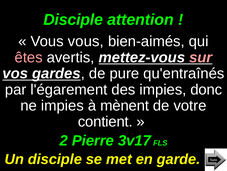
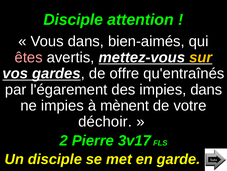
Vous vous: vous -> dans (86, 41)
sur colour: pink -> yellow (201, 57)
pure: pure -> offre (124, 73)
impies donc: donc -> dans (206, 89)
contient: contient -> déchoir (105, 121)
